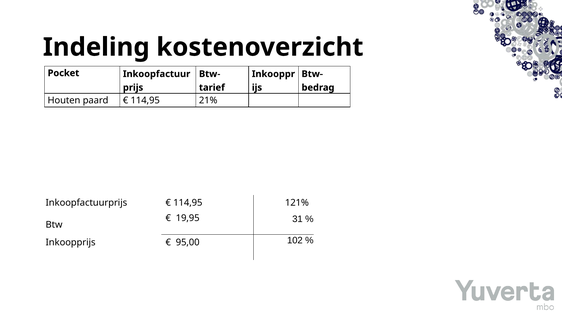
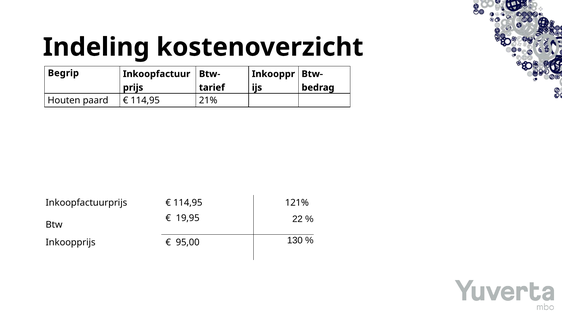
Pocket: Pocket -> Begrip (63, 73)
31: 31 -> 22 (298, 219)
102: 102 -> 130 (295, 241)
